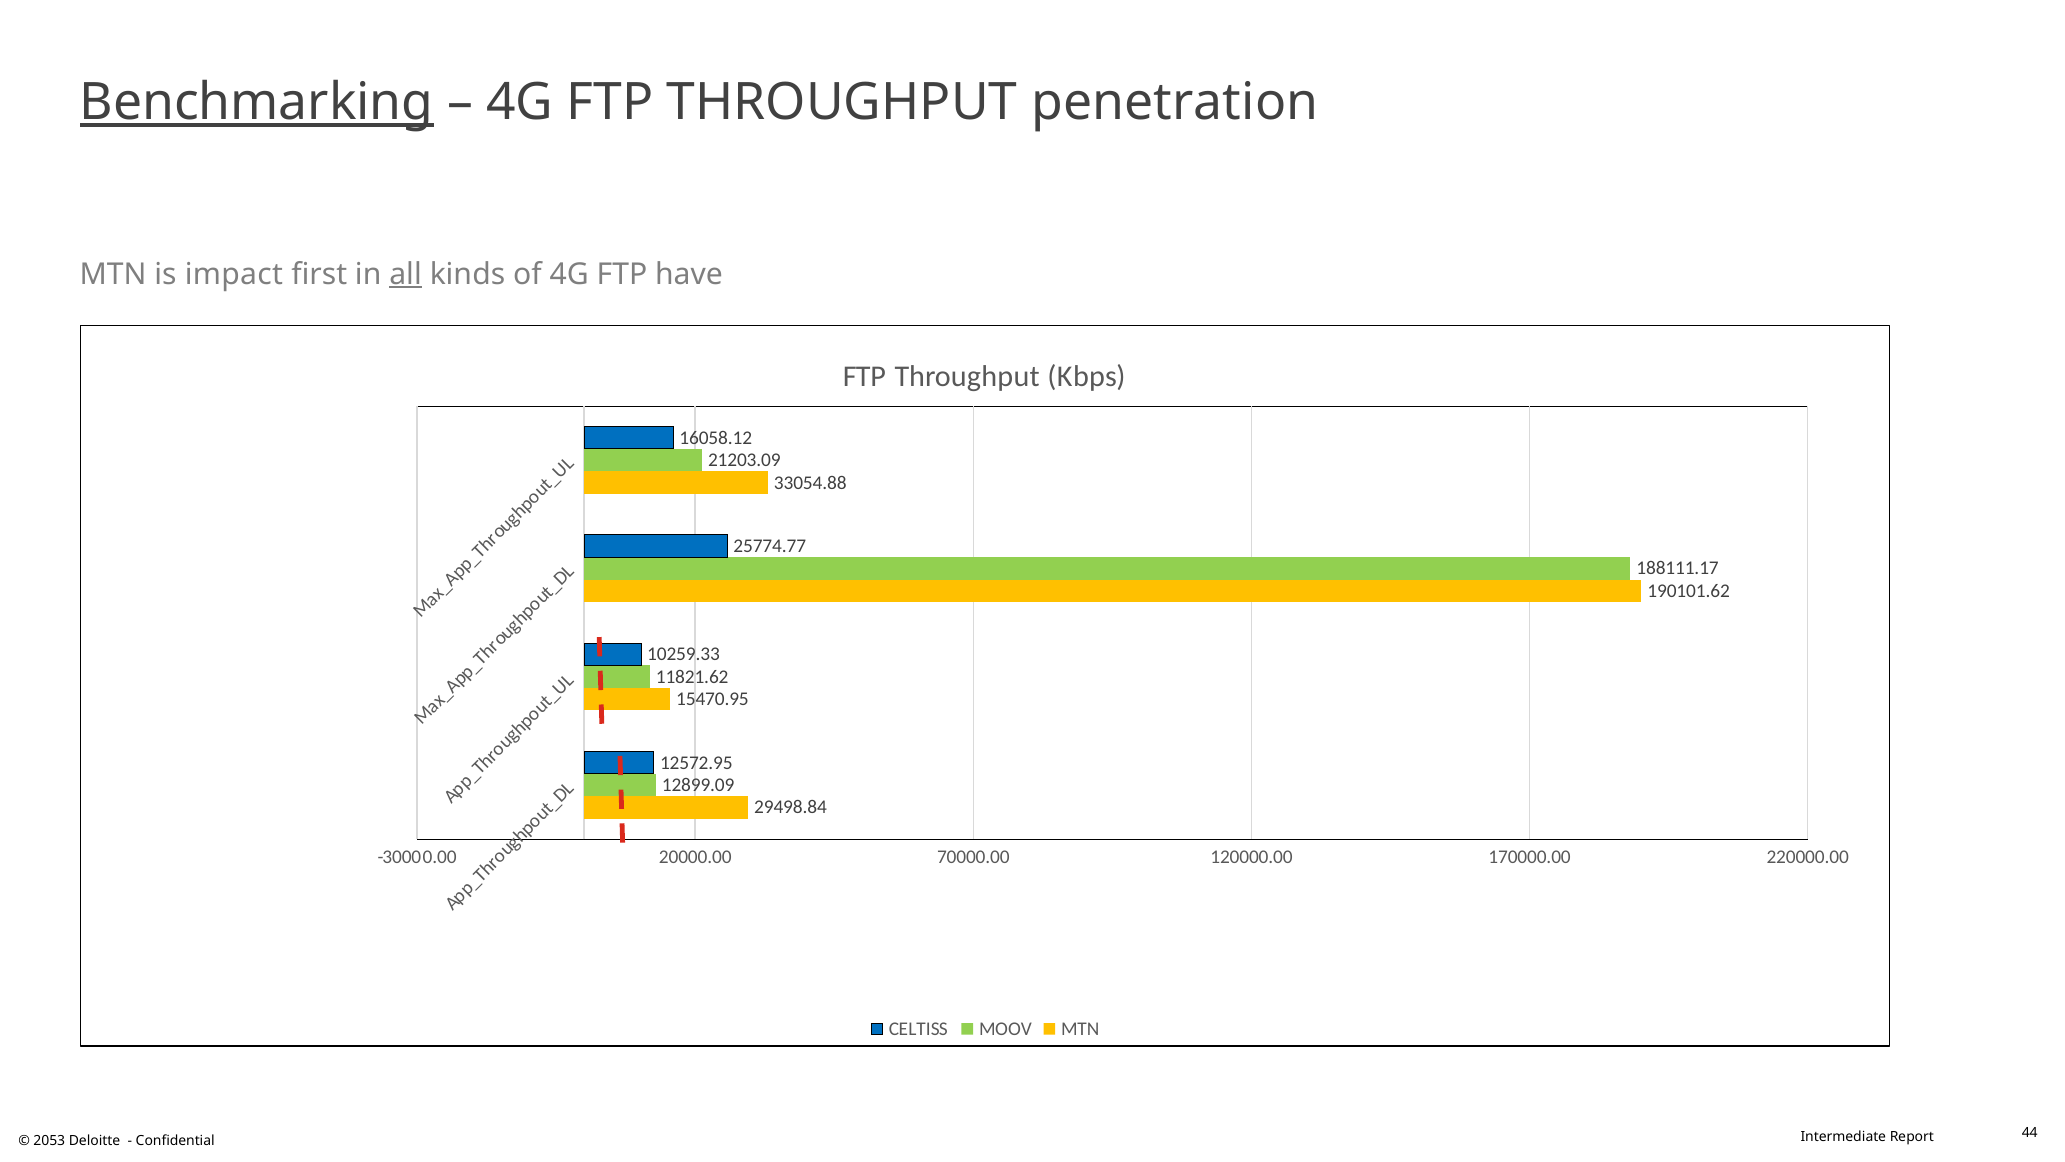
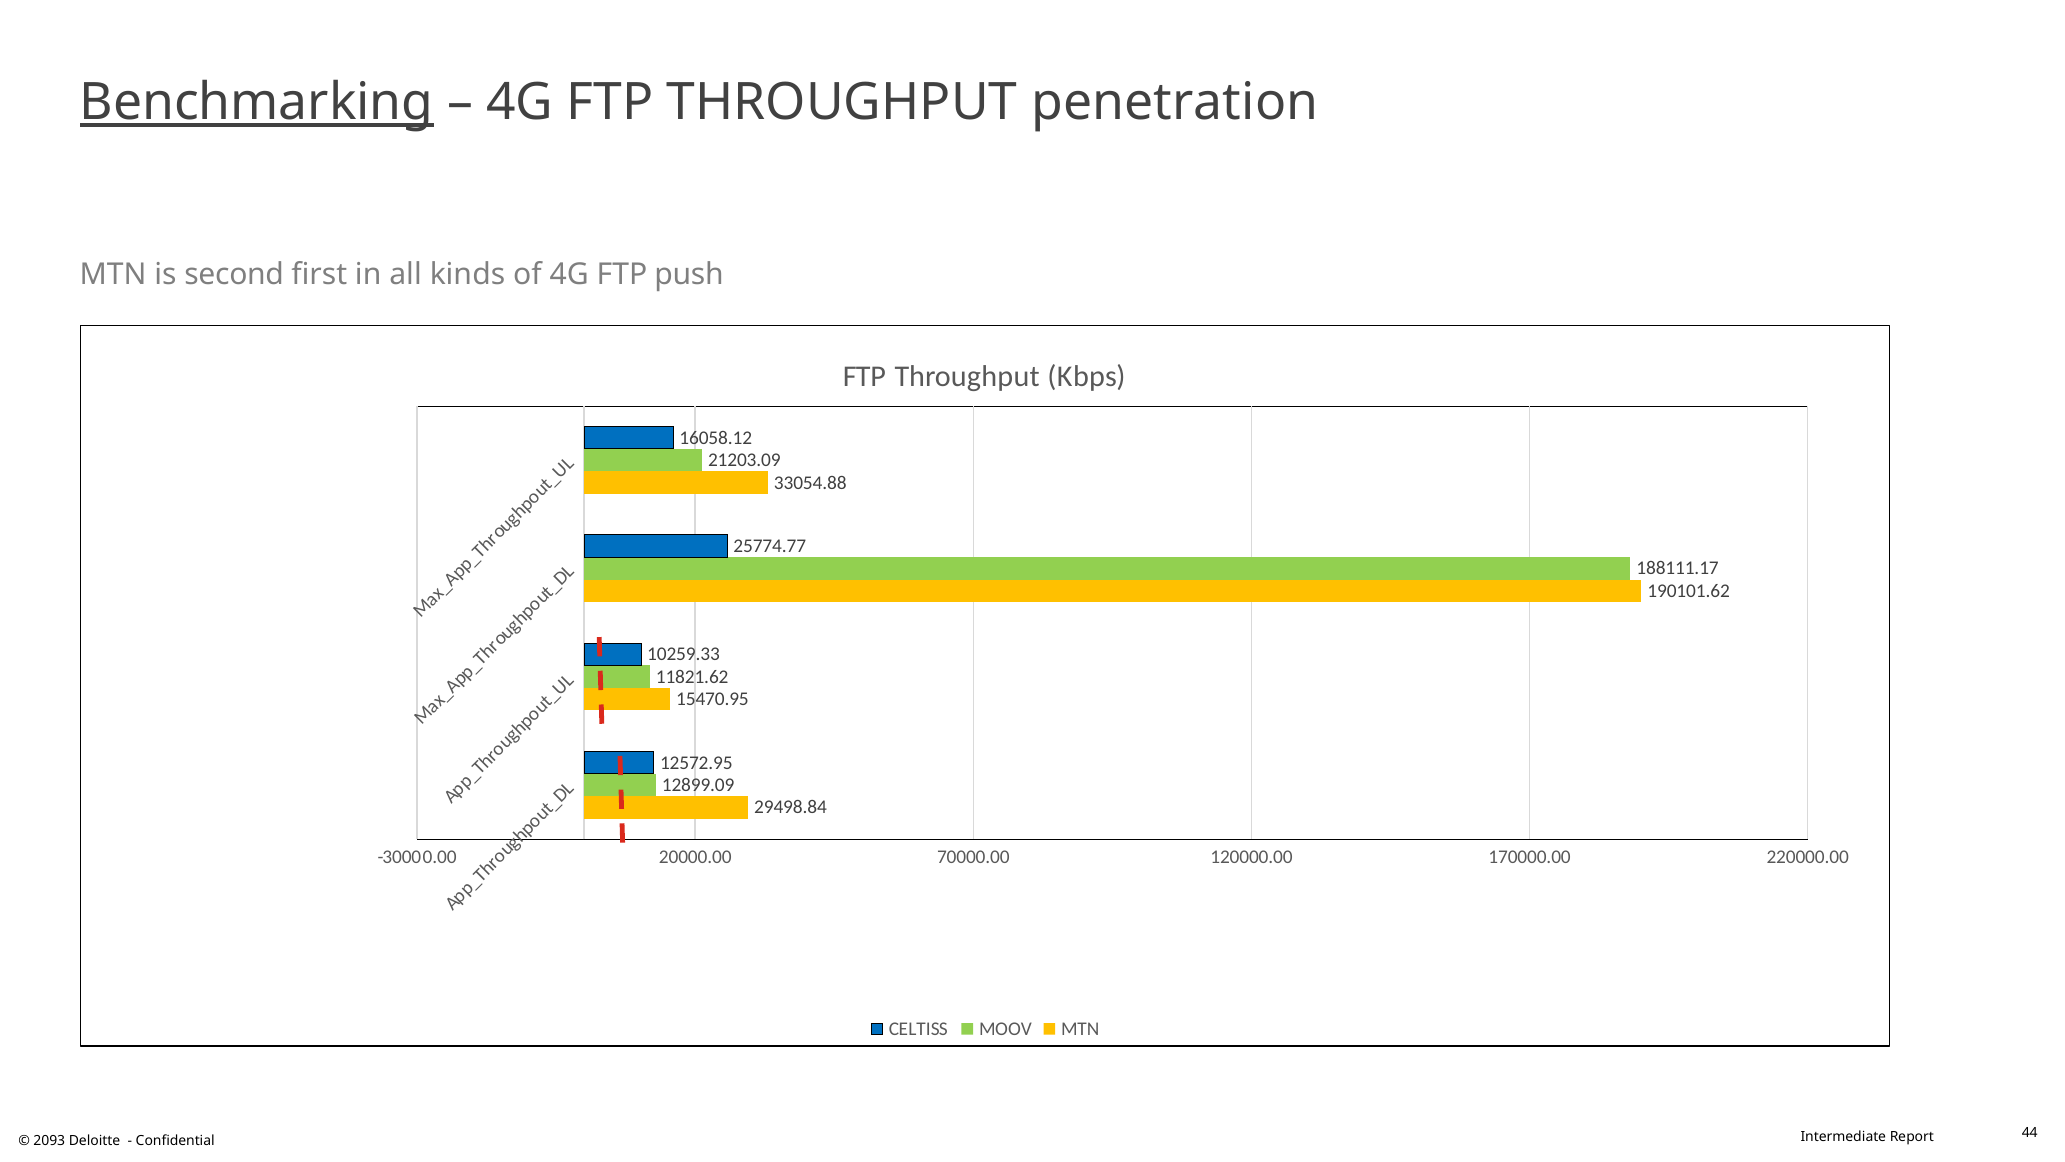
impact: impact -> second (234, 274)
all underline: present -> none (406, 274)
have: have -> push (689, 274)
2053: 2053 -> 2093 (49, 1140)
